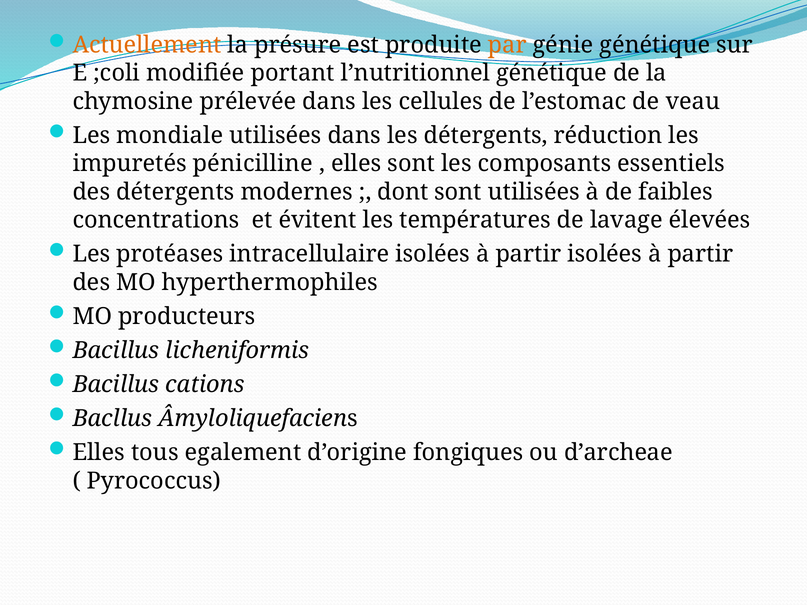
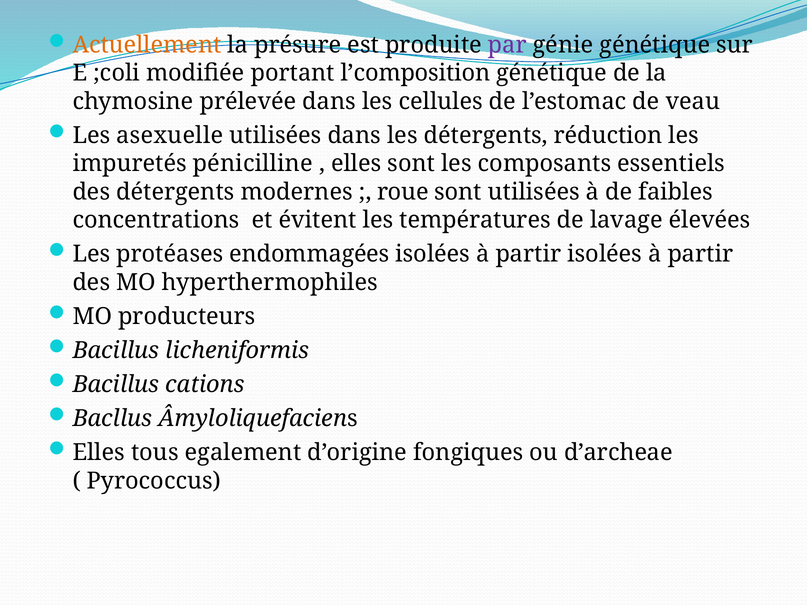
par colour: orange -> purple (507, 45)
l’nutritionnel: l’nutritionnel -> l’composition (416, 73)
mondiale: mondiale -> asexuelle (170, 136)
dont: dont -> roue (403, 192)
intracellulaire: intracellulaire -> endommagées (309, 254)
